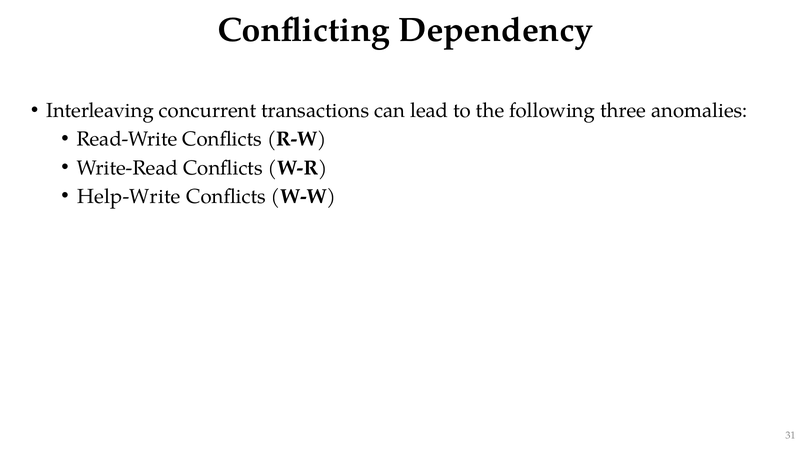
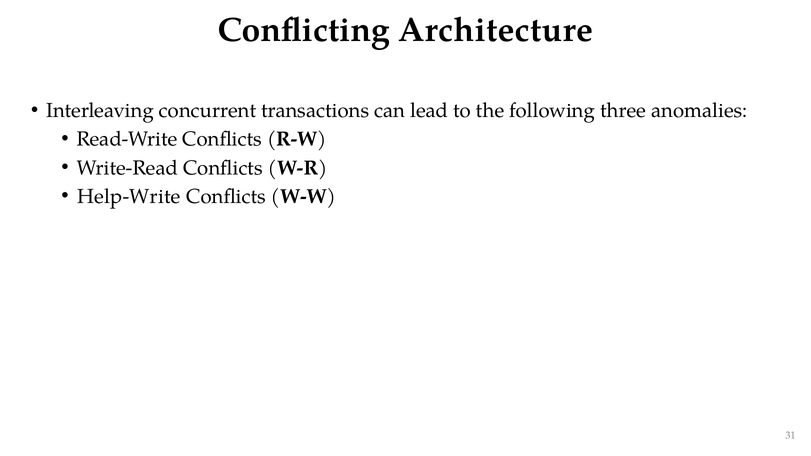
Dependency: Dependency -> Architecture (496, 30)
